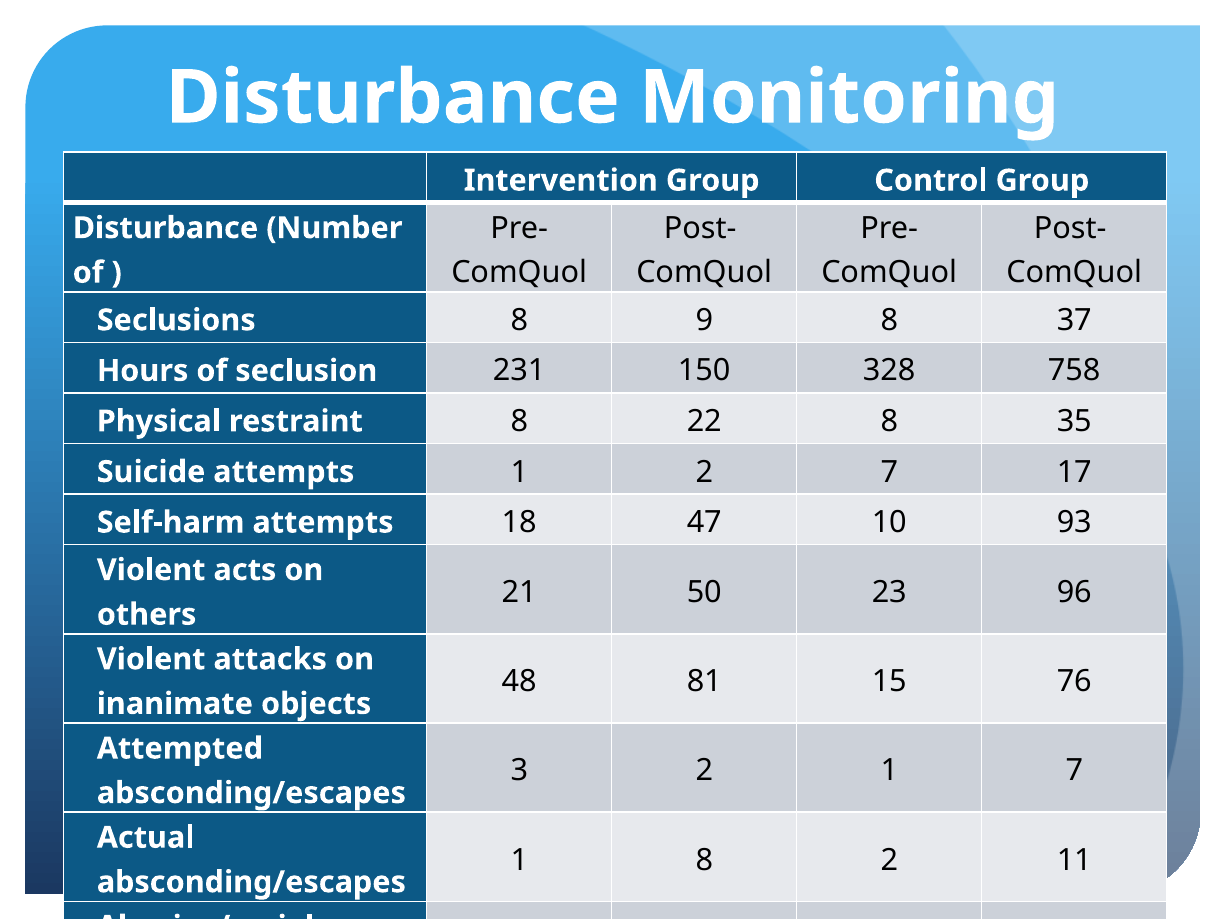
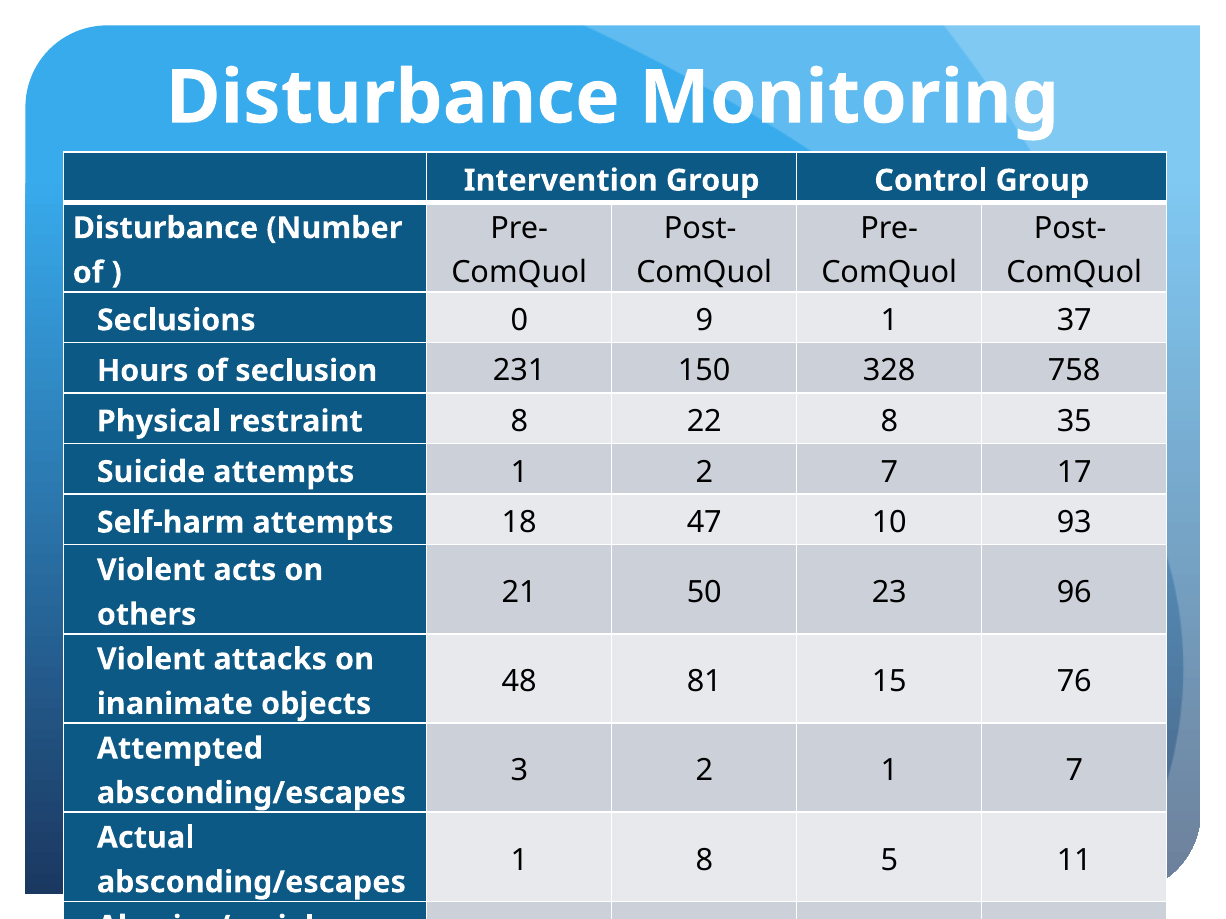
8: 8 -> 0 (519, 320)
9 8: 8 -> 1 (889, 320)
8 2: 2 -> 5 (889, 860)
